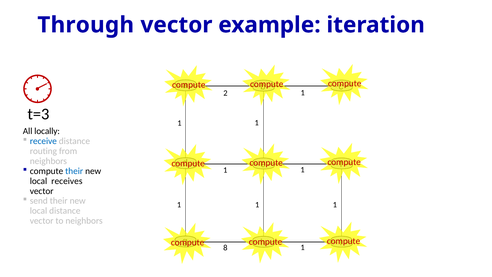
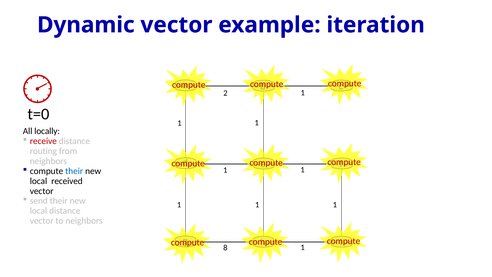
Through: Through -> Dynamic (86, 25)
t=3: t=3 -> t=0 (38, 114)
receive colour: blue -> red (43, 141)
receives: receives -> received (67, 181)
